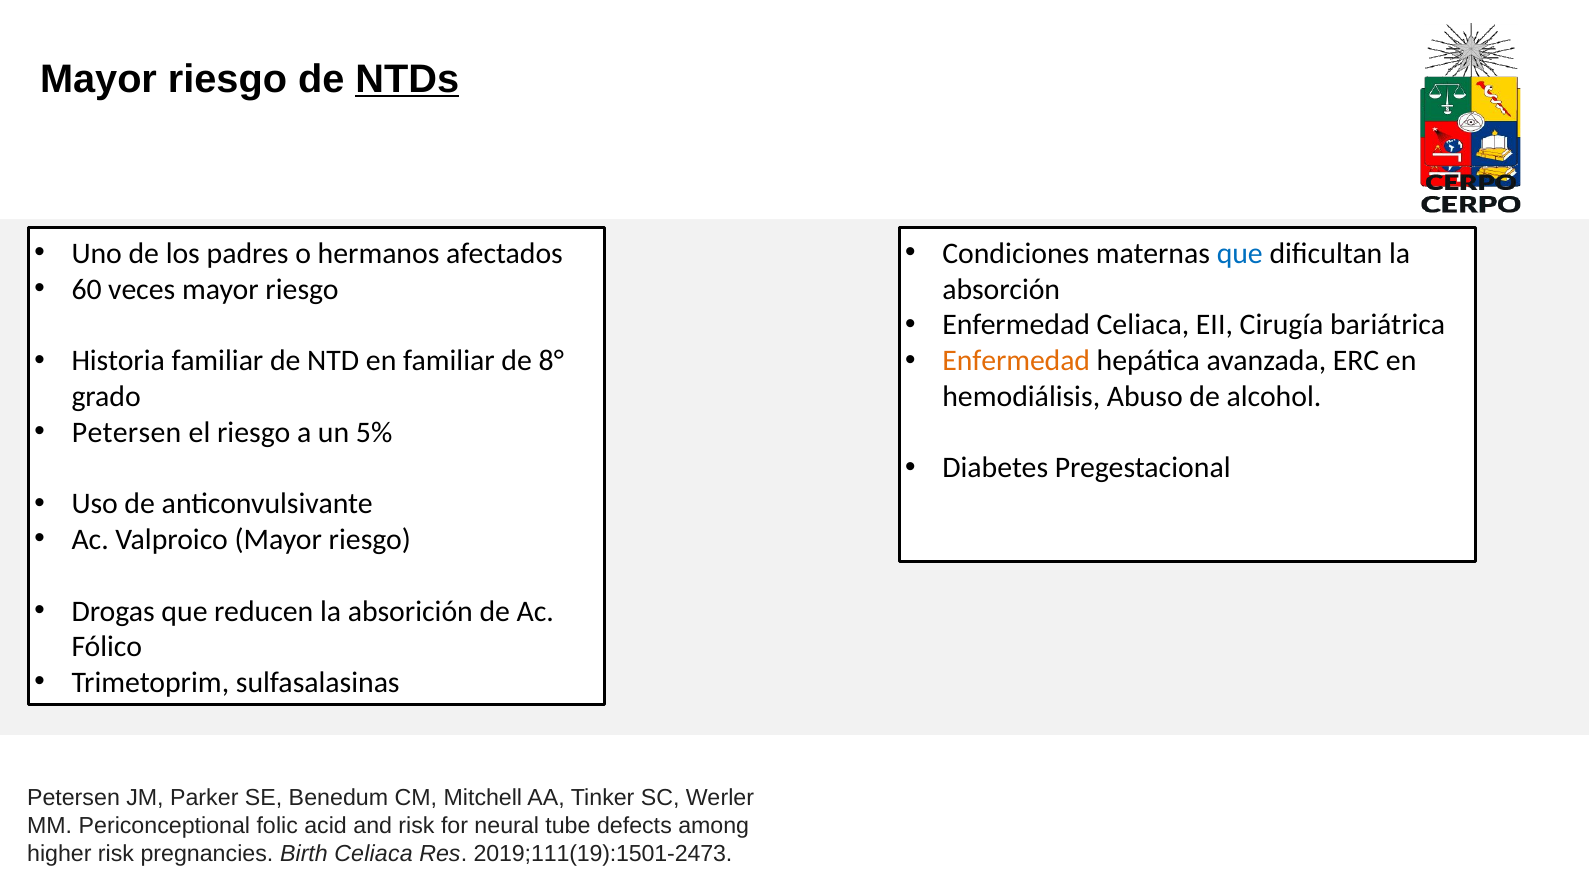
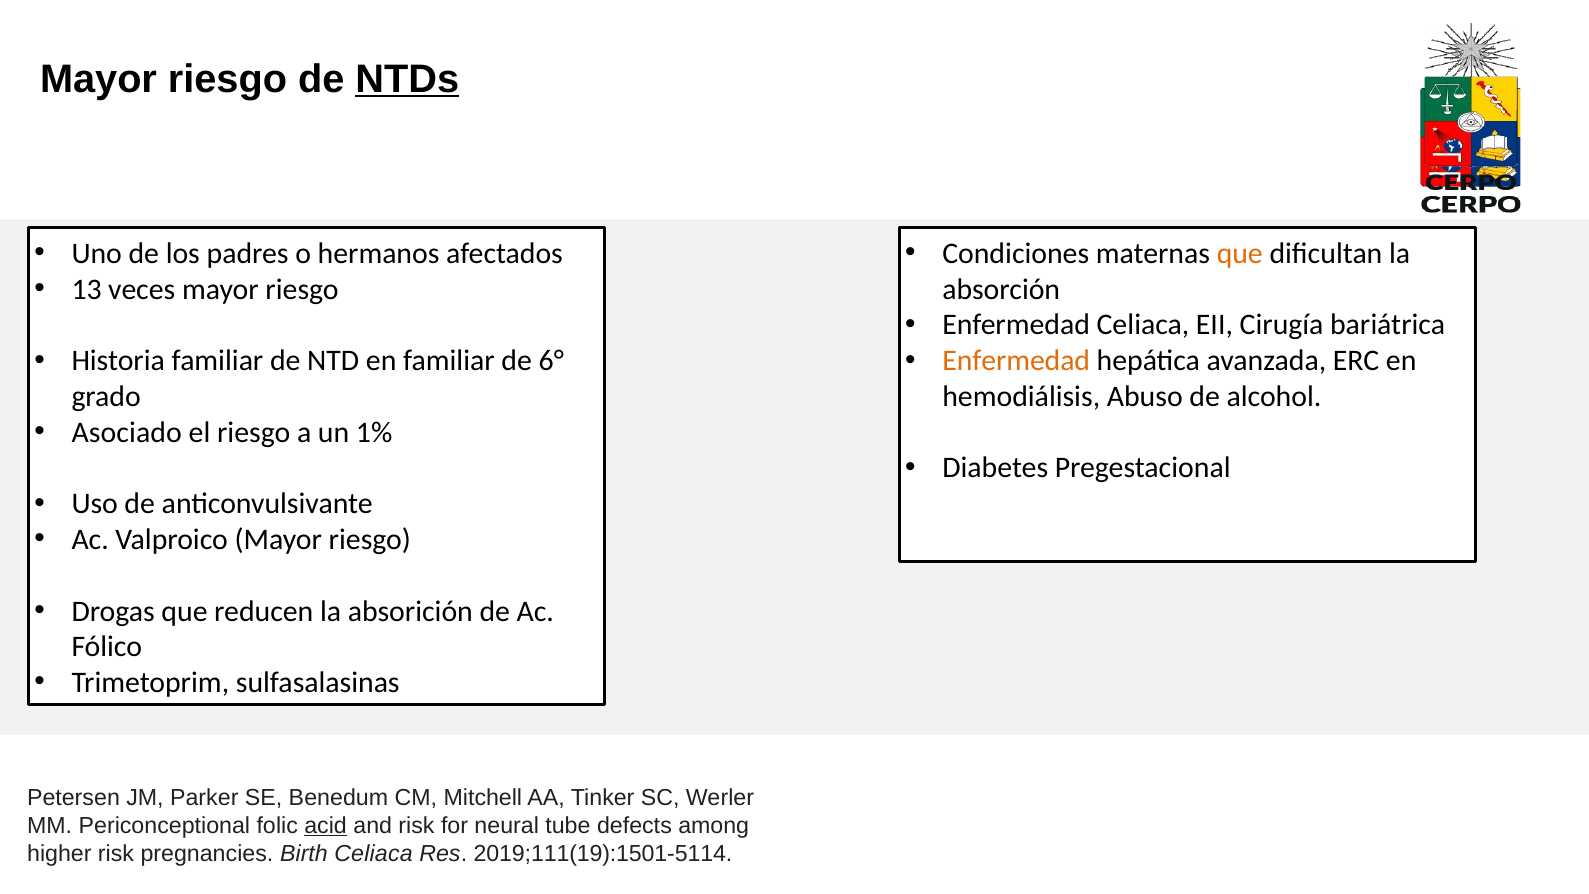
que colour: blue -> orange (1240, 254)
60: 60 -> 13 (87, 289)
8°: 8° -> 6° (551, 361)
Petersen: Petersen -> Asociado (127, 432)
5%: 5% -> 1% (374, 432)
acid underline: none -> present (326, 825)
2019;111(19):1501-2473: 2019;111(19):1501-2473 -> 2019;111(19):1501-5114 (603, 853)
